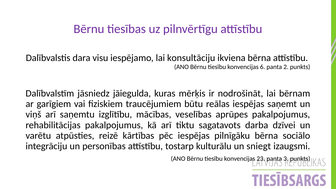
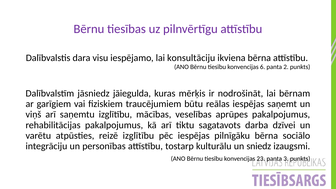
reizē kārtības: kārtības -> izglītību (138, 136)
sniegt: sniegt -> sniedz (259, 146)
